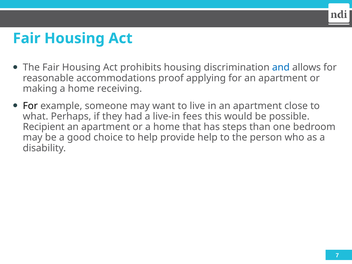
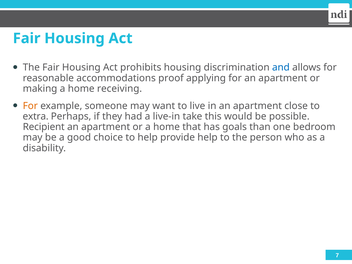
For colour: black -> orange (30, 106)
what: what -> extra (36, 116)
fees: fees -> take (192, 116)
steps: steps -> goals (235, 127)
